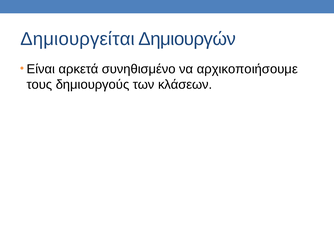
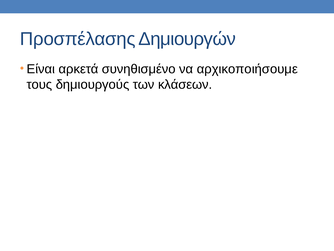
Δημιουργείται: Δημιουργείται -> Προσπέλασης (78, 39)
